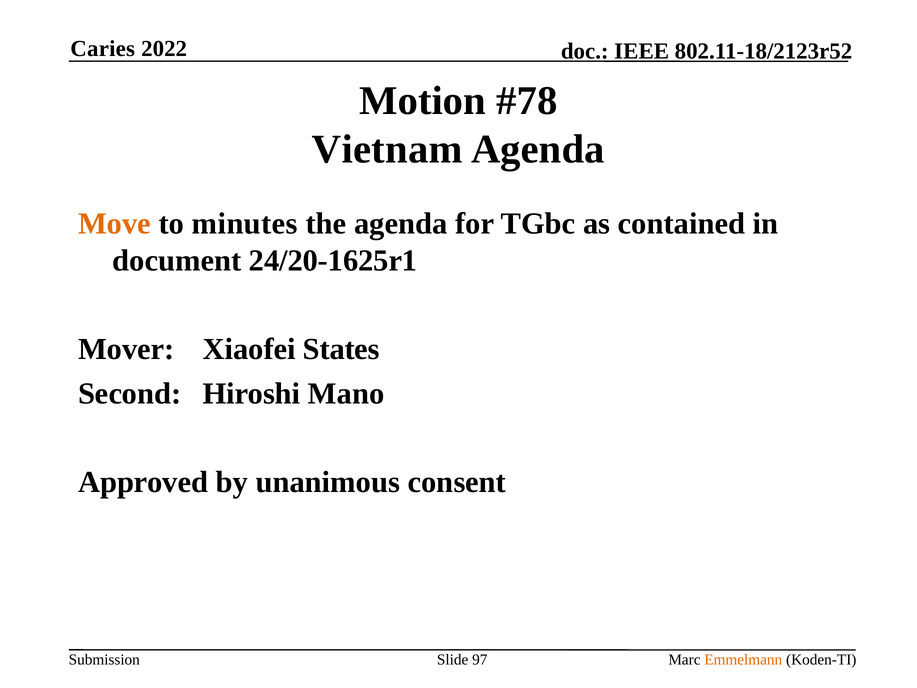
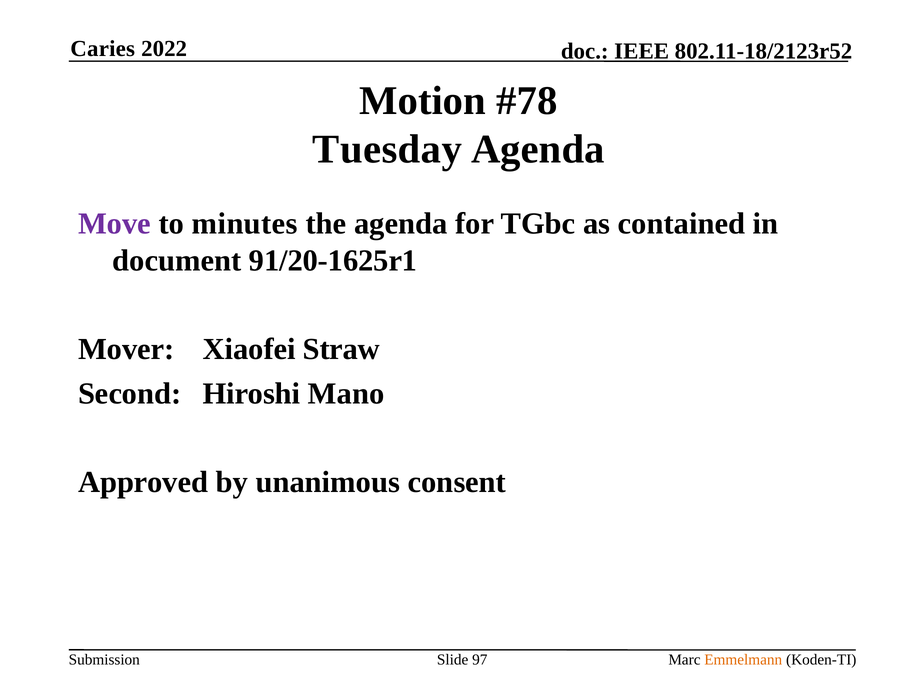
Vietnam: Vietnam -> Tuesday (387, 149)
Move colour: orange -> purple (114, 224)
24/20-1625r1: 24/20-1625r1 -> 91/20-1625r1 (333, 260)
States: States -> Straw (341, 349)
